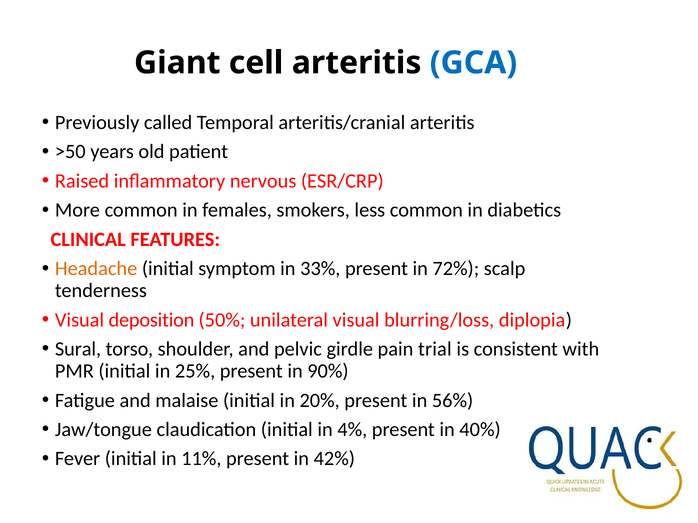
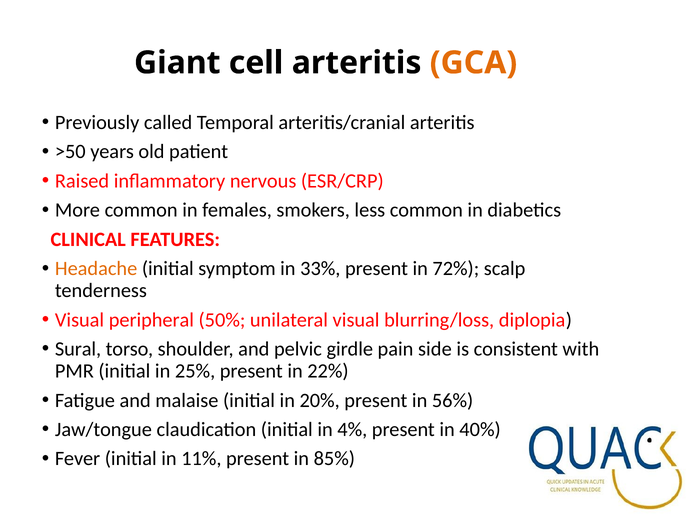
GCA colour: blue -> orange (473, 63)
deposition: deposition -> peripheral (151, 320)
trial: trial -> side (435, 349)
90%: 90% -> 22% (328, 371)
42%: 42% -> 85% (334, 459)
